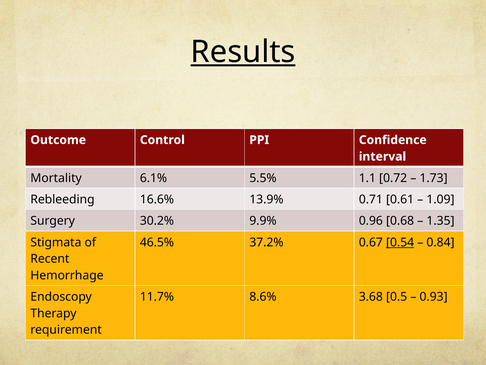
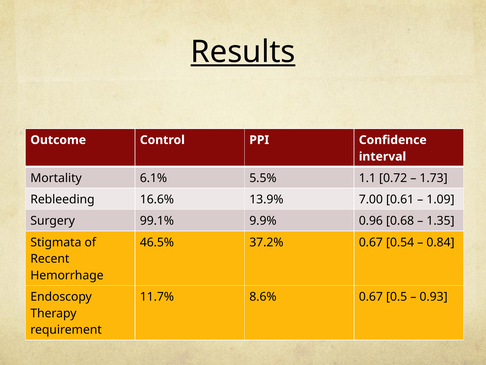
0.71: 0.71 -> 7.00 (371, 199)
30.2%: 30.2% -> 99.1% (157, 221)
0.54 underline: present -> none (400, 242)
8.6% 3.68: 3.68 -> 0.67 (371, 296)
